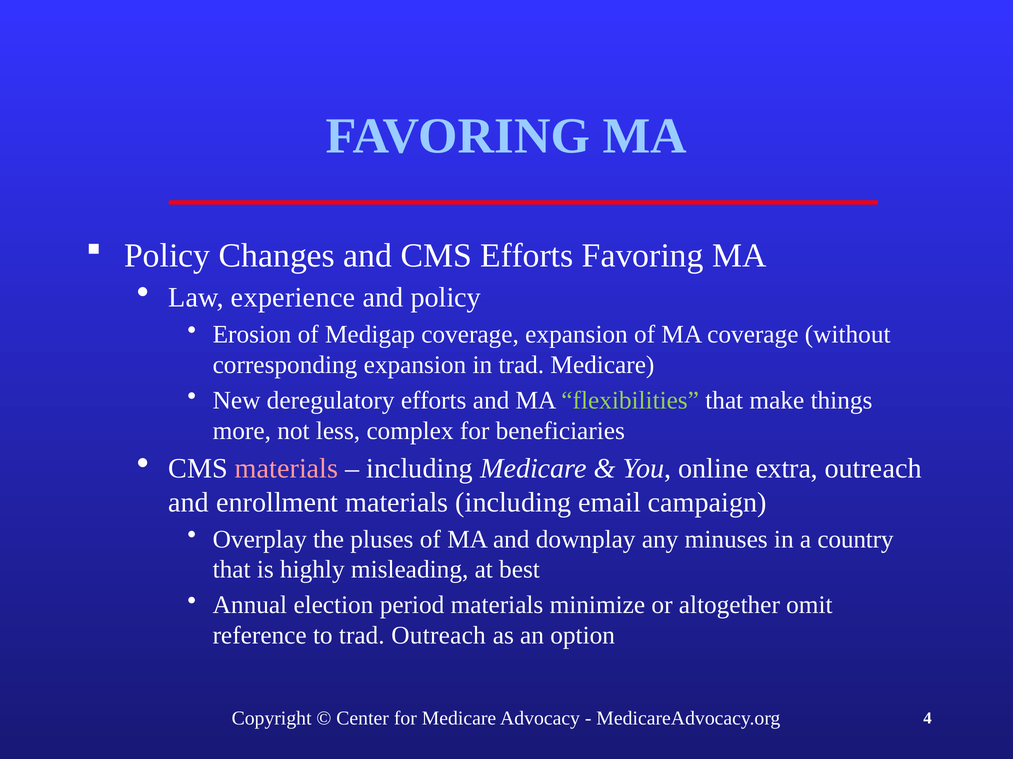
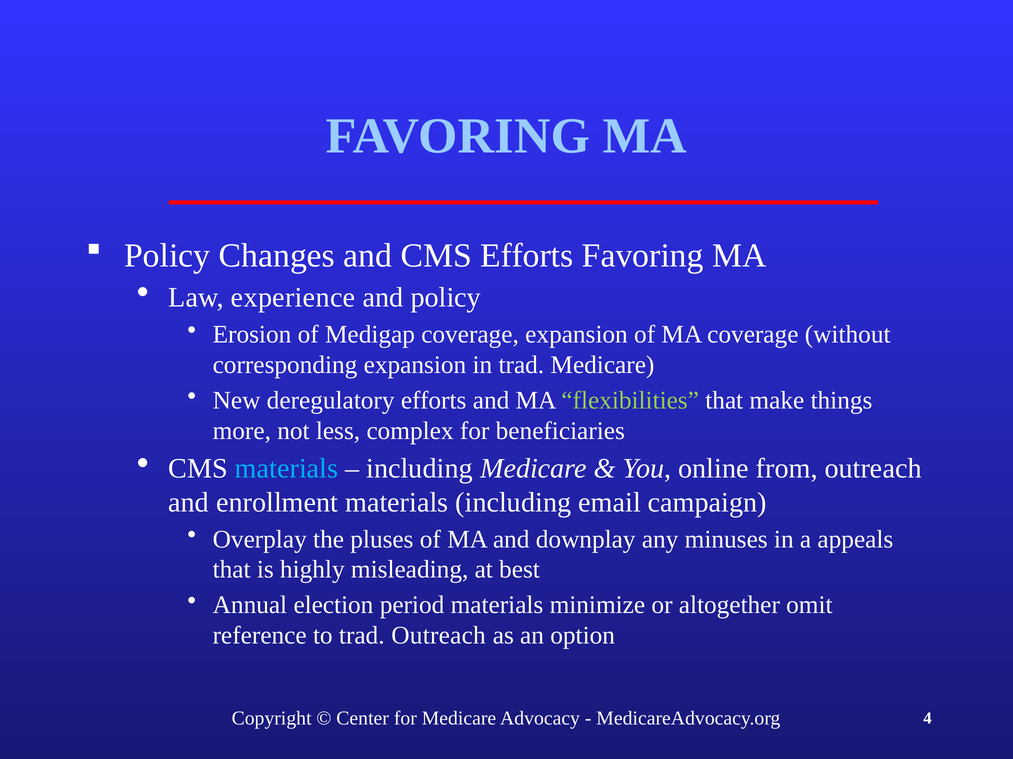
materials colour: pink -> light blue (287, 469)
extra: extra -> from (787, 469)
country: country -> appeals (855, 540)
